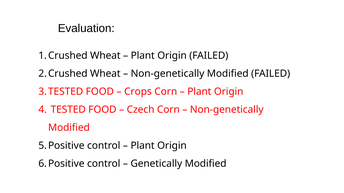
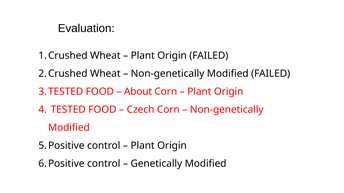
Crops: Crops -> About (138, 92)
